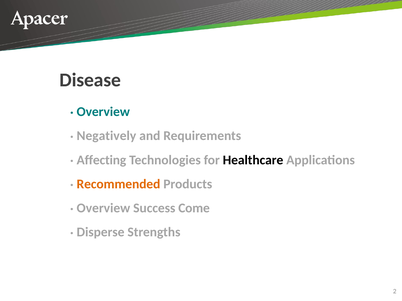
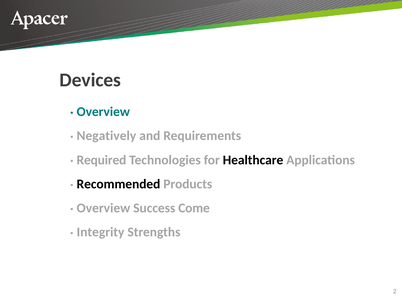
Disease: Disease -> Devices (90, 80)
Affecting: Affecting -> Required (101, 160)
Recommended colour: orange -> black (118, 184)
Disperse: Disperse -> Integrity (101, 233)
